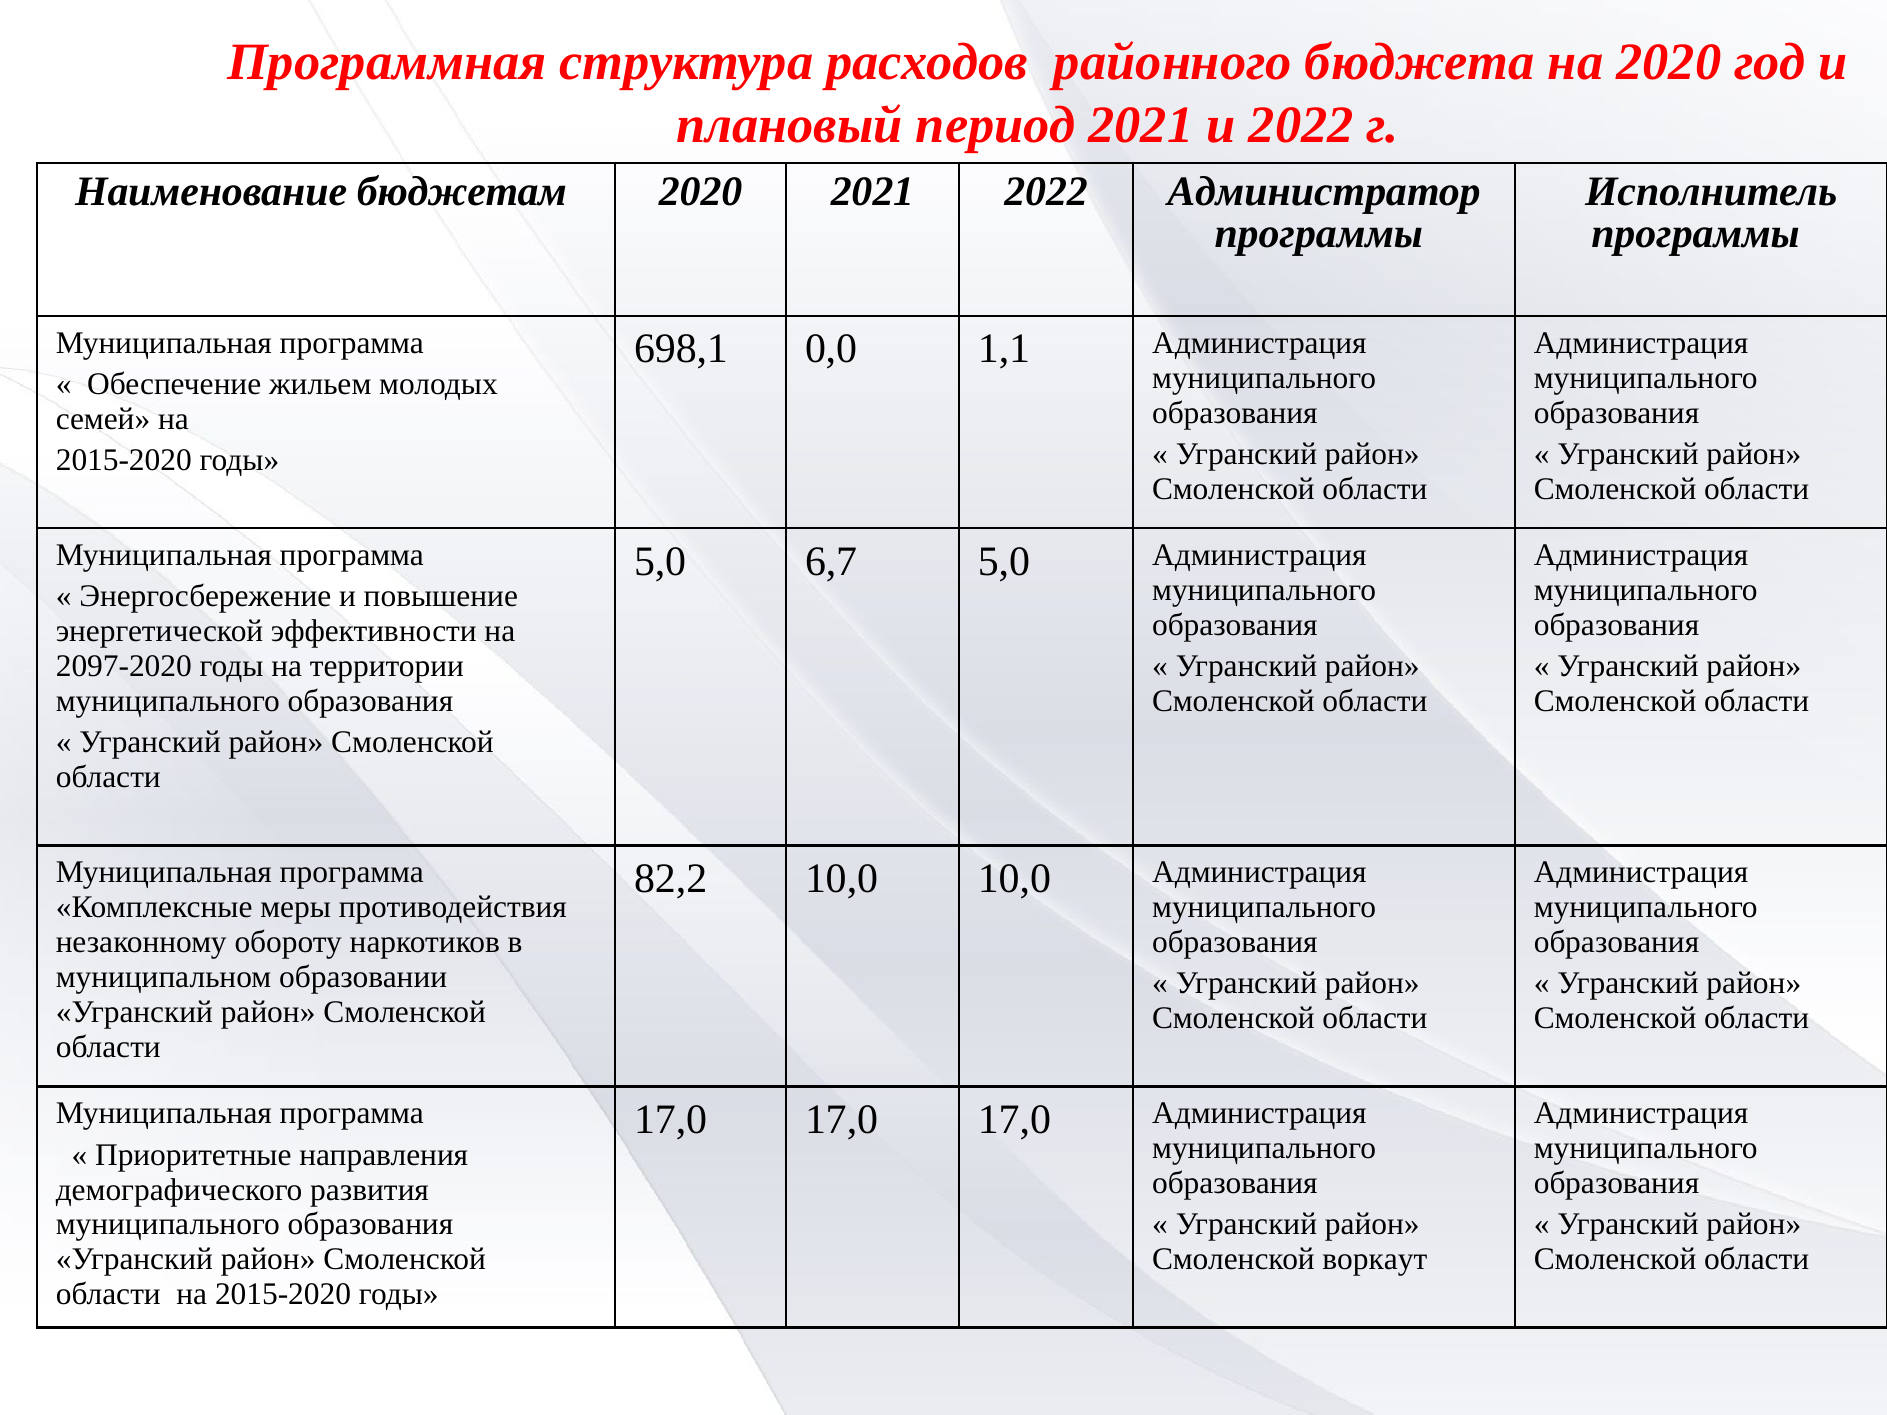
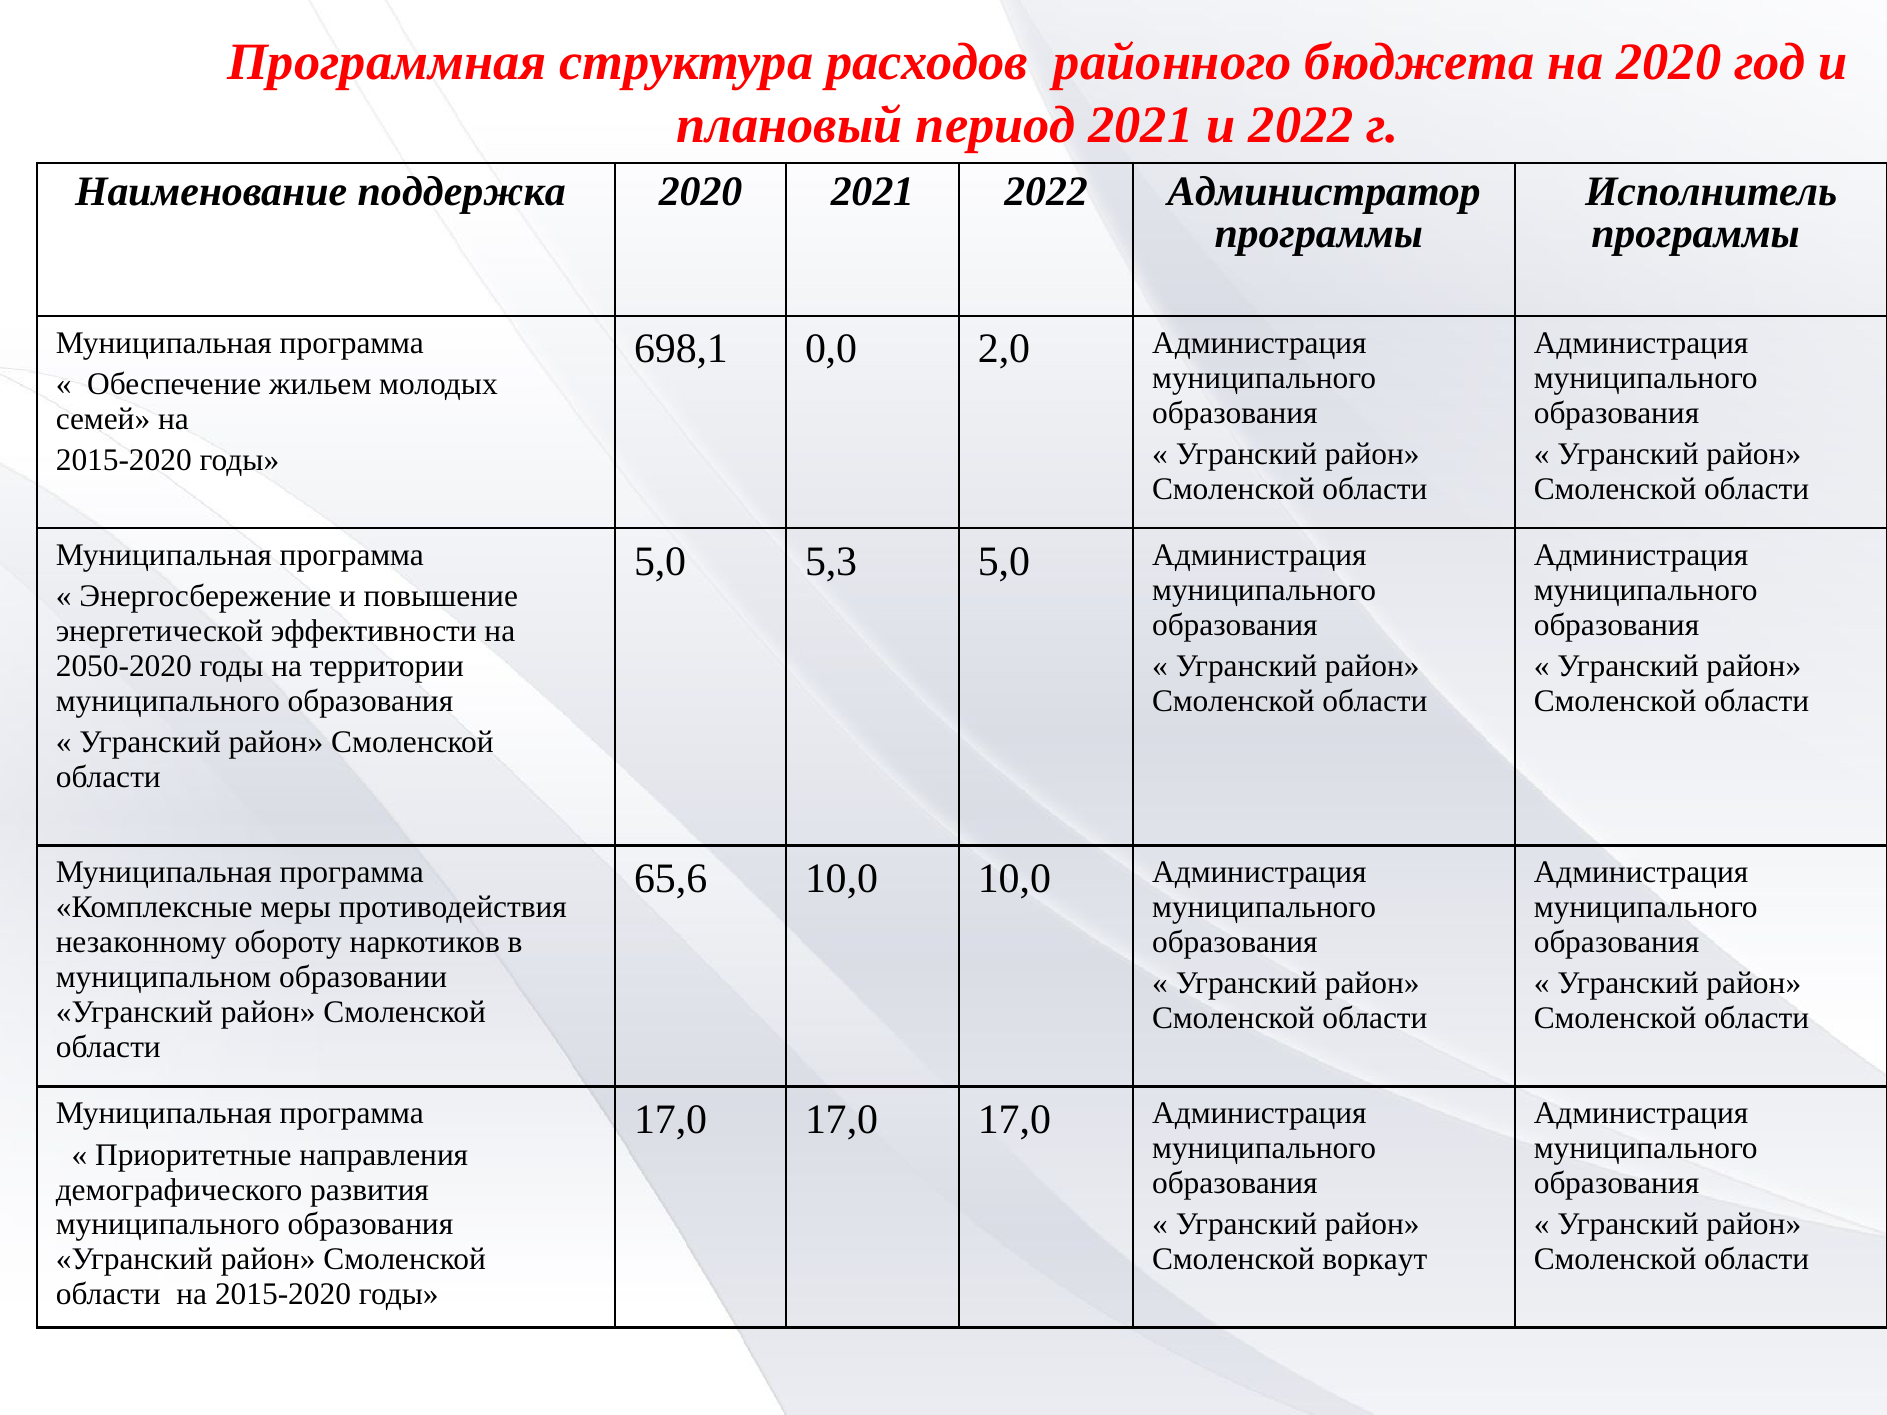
бюджетам: бюджетам -> поддержка (462, 192)
1,1: 1,1 -> 2,0 (1004, 349)
6,7: 6,7 -> 5,3 (831, 561)
2097-2020: 2097-2020 -> 2050-2020 (124, 666)
82,2: 82,2 -> 65,6 (671, 879)
